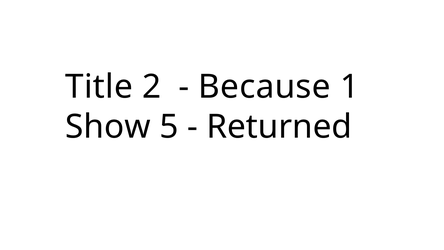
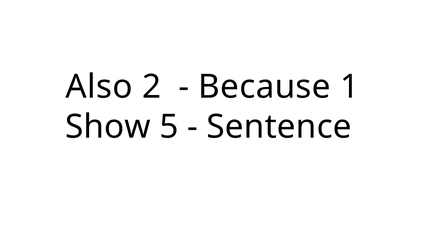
Title: Title -> Also (99, 87)
Returned: Returned -> Sentence (279, 127)
